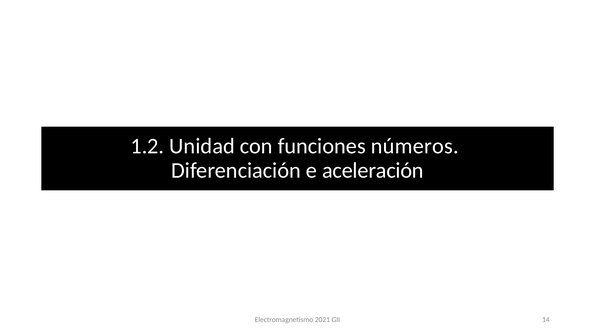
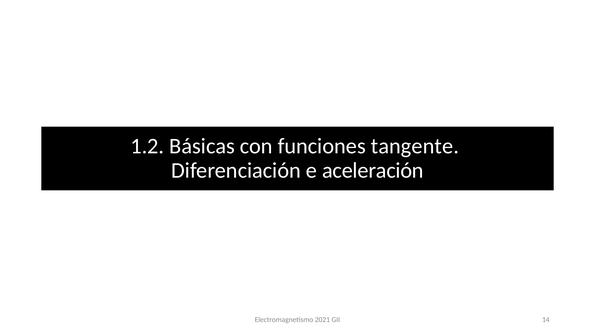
Unidad: Unidad -> Básicas (202, 146)
números: números -> tangente (415, 146)
